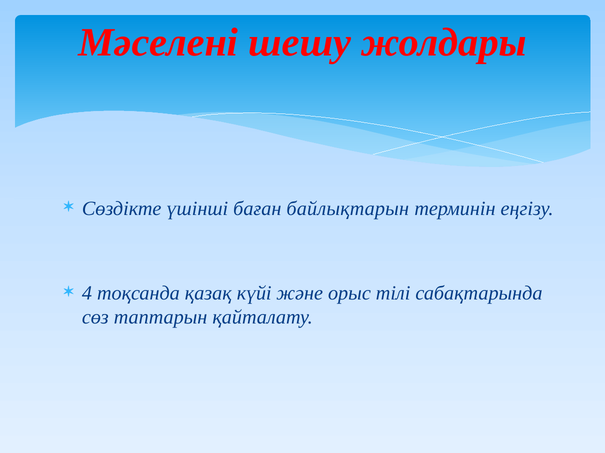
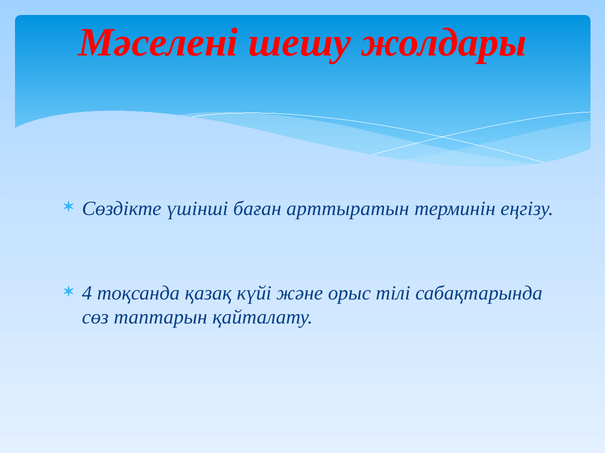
байлықтарын: байлықтарын -> арттыратын (348, 209)
